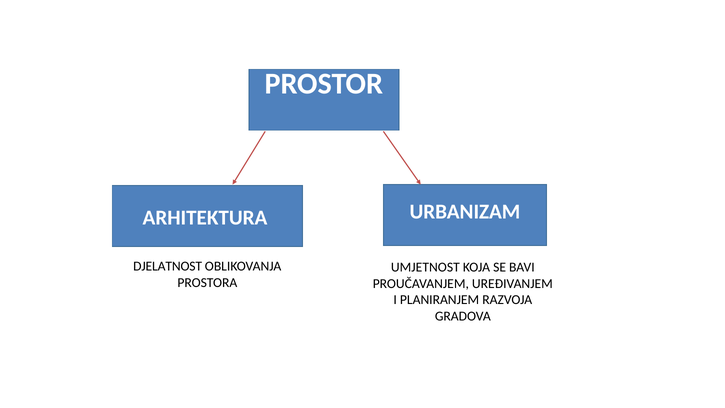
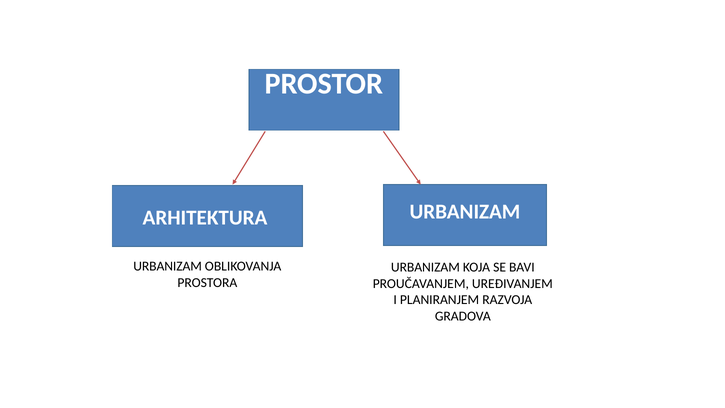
DJELATNOST: DJELATNOST -> URBANIZAM (168, 266)
UMJETNOST: UMJETNOST -> URBANIZAM (425, 267)
